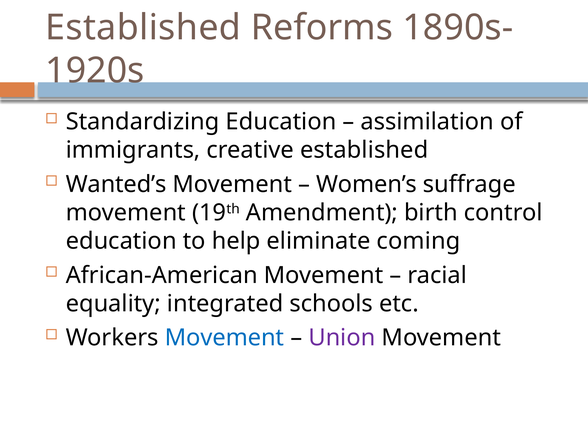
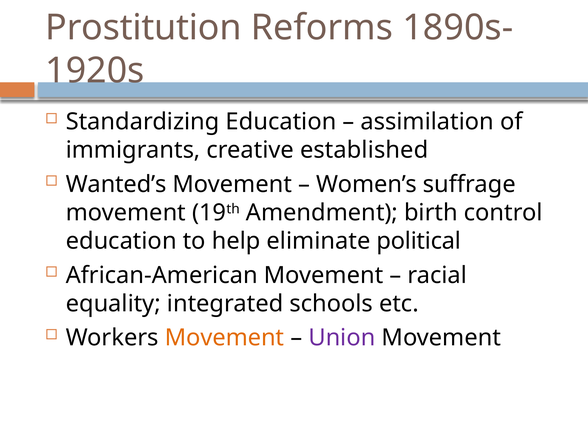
Established: Established -> Prostitution (143, 27)
coming: coming -> political (419, 241)
Movement colour: blue -> orange (224, 338)
